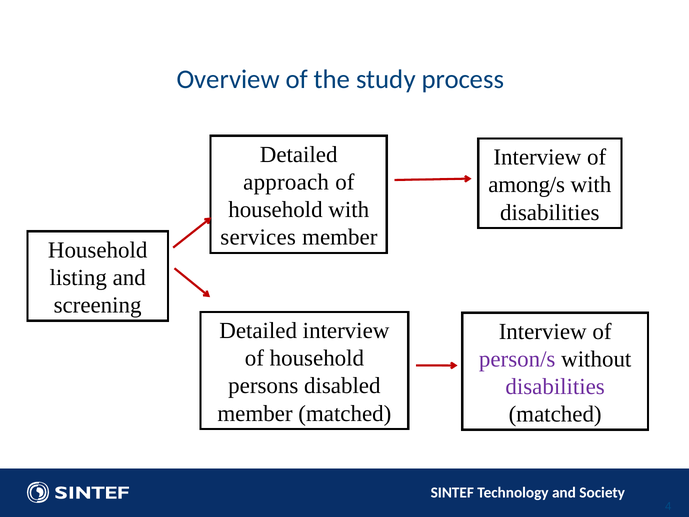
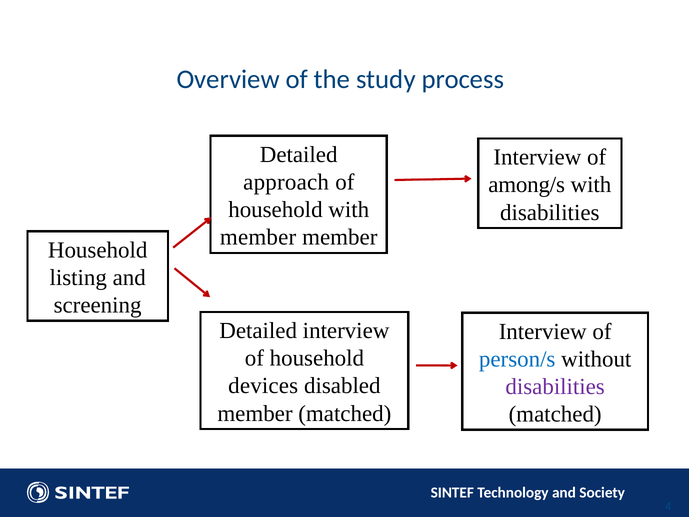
services: services -> member (258, 237)
person/s colour: purple -> blue (517, 359)
persons: persons -> devices (263, 386)
